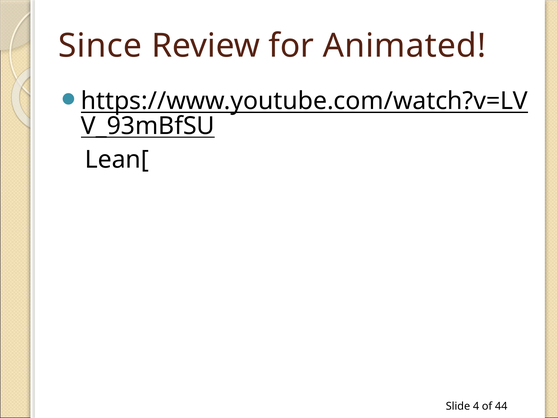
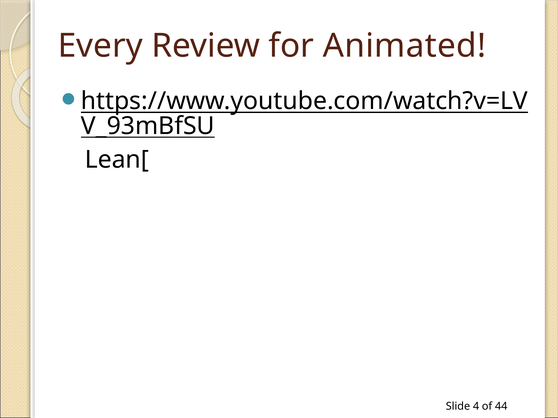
Since: Since -> Every (100, 46)
